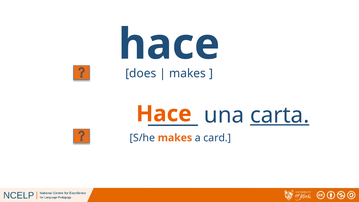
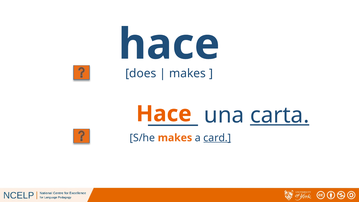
card underline: none -> present (217, 138)
